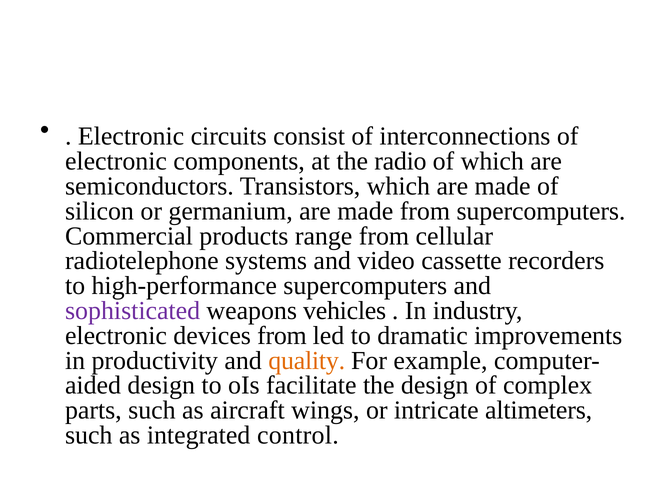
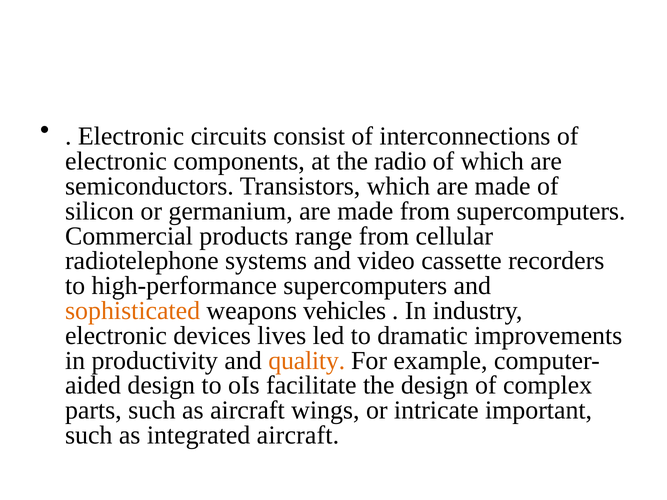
sophisticated colour: purple -> orange (133, 311)
devices from: from -> lives (282, 336)
altimeters: altimeters -> important (539, 411)
integrated control: control -> aircraft (298, 435)
